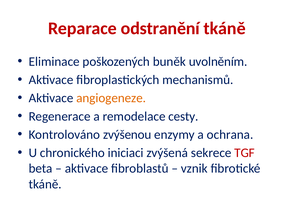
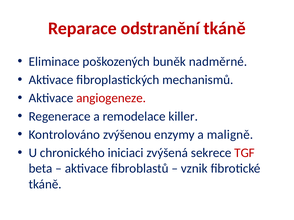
uvolněním: uvolněním -> nadměrné (218, 62)
angiogeneze colour: orange -> red (111, 98)
cesty: cesty -> killer (183, 117)
ochrana: ochrana -> maligně (230, 135)
